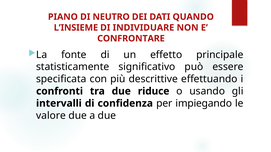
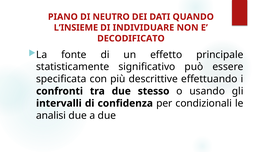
CONFRONTARE: CONFRONTARE -> DECODIFICATO (131, 39)
riduce: riduce -> stesso (154, 91)
impiegando: impiegando -> condizionali (204, 104)
valore: valore -> analisi (51, 116)
